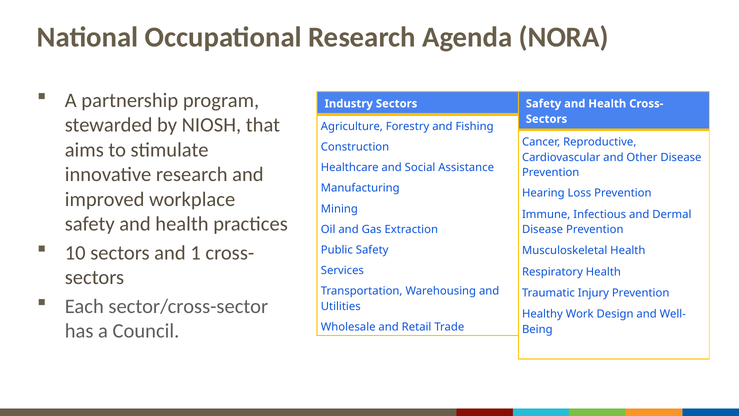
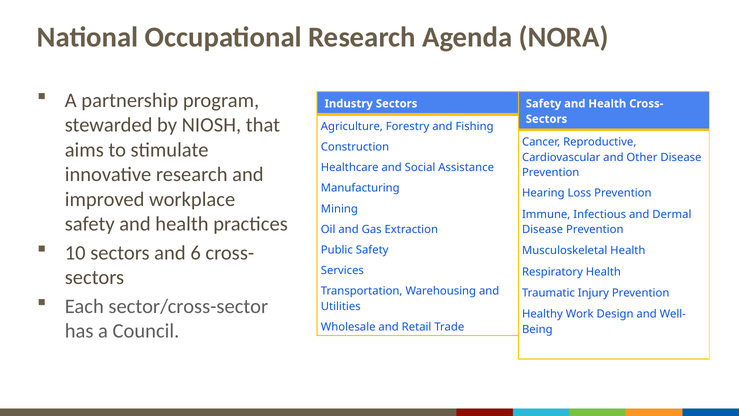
1: 1 -> 6 (196, 253)
